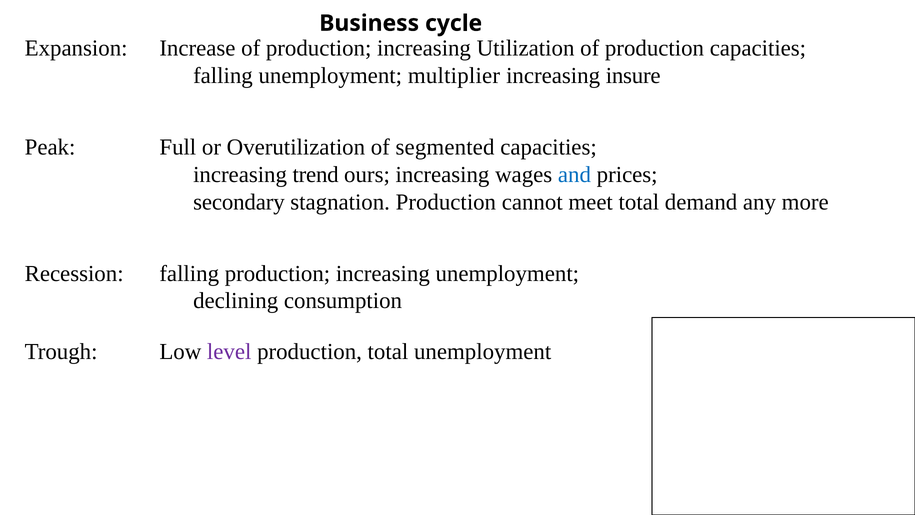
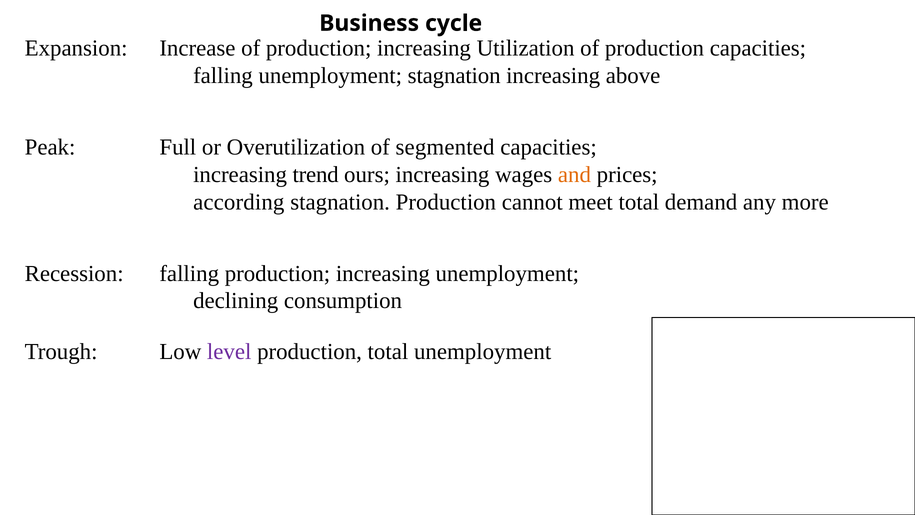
unemployment multiplier: multiplier -> stagnation (454, 76)
insure: insure -> above (633, 76)
and colour: blue -> orange (574, 174)
secondary: secondary -> according (239, 202)
